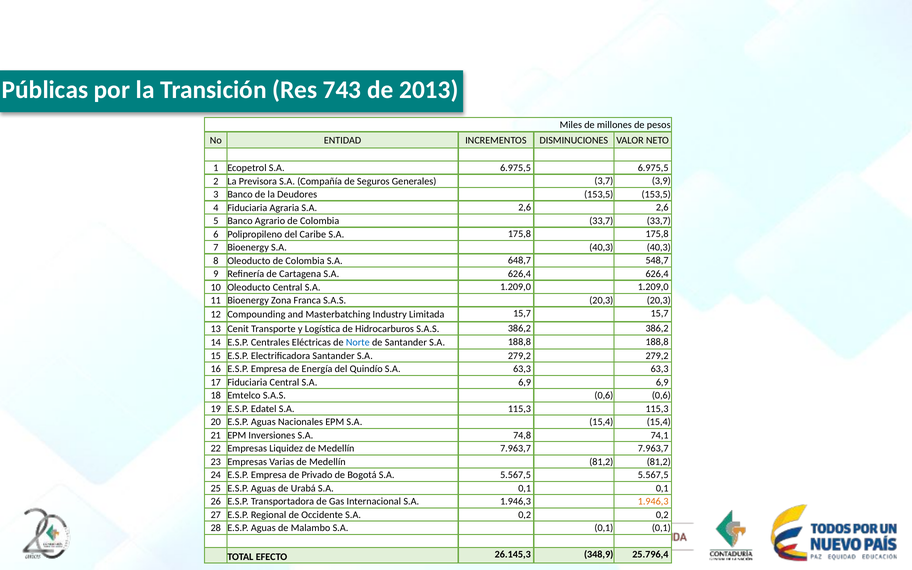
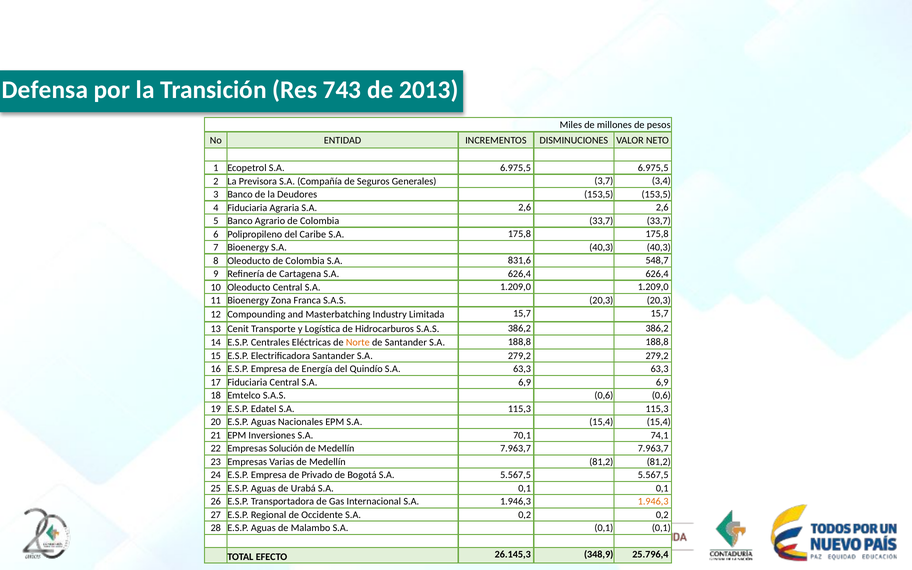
Públicas: Públicas -> Defensa (45, 90)
3,9: 3,9 -> 3,4 (661, 181)
648,7: 648,7 -> 831,6 (519, 261)
Norte colour: blue -> orange (358, 342)
74,8: 74,8 -> 70,1 (522, 435)
Liquidez: Liquidez -> Solución (286, 449)
